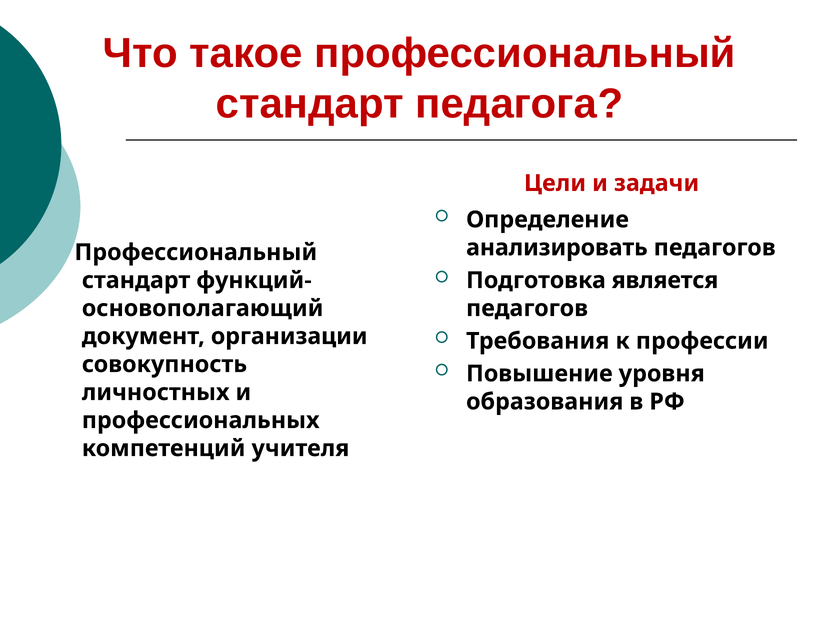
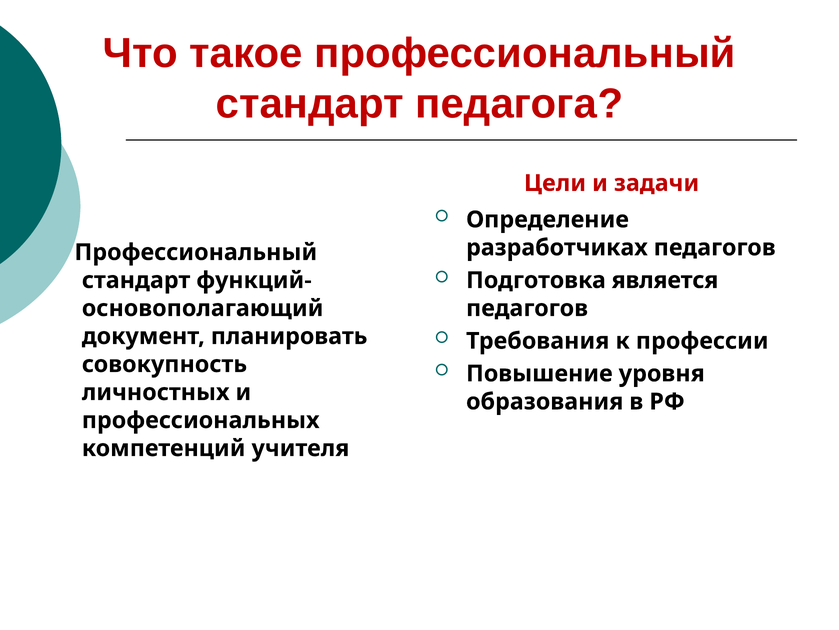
анализировать: анализировать -> разработчиках (557, 247)
организации: организации -> планировать (289, 336)
